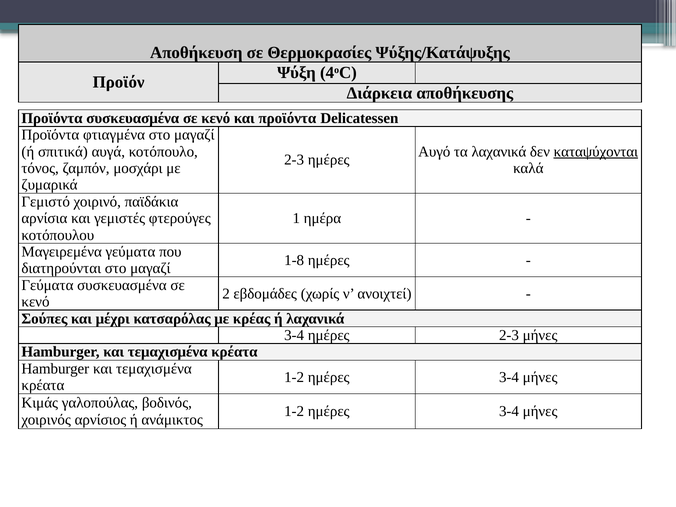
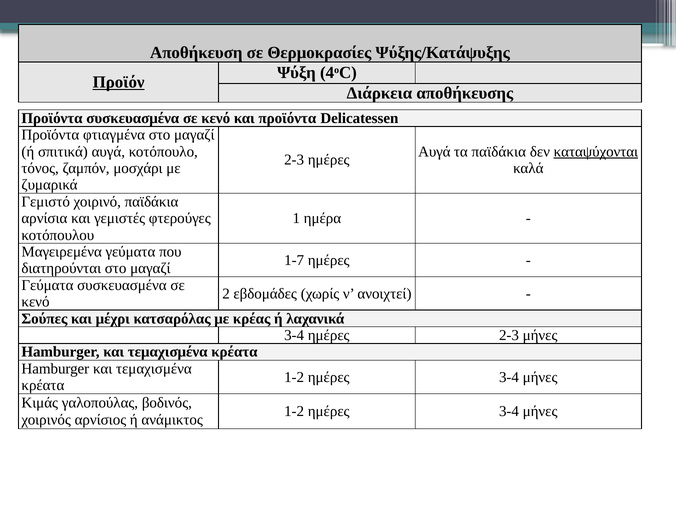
Προϊόν underline: none -> present (119, 82)
Αυγό: Αυγό -> Αυγά (434, 152)
τα λαχανικά: λαχανικά -> παϊδάκια (499, 152)
1-8: 1-8 -> 1-7 (294, 260)
